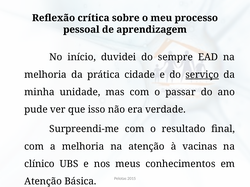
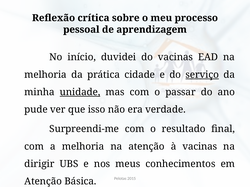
do sempre: sempre -> vacinas (175, 57)
unidade underline: none -> present (80, 92)
clínico: clínico -> dirigir (39, 164)
